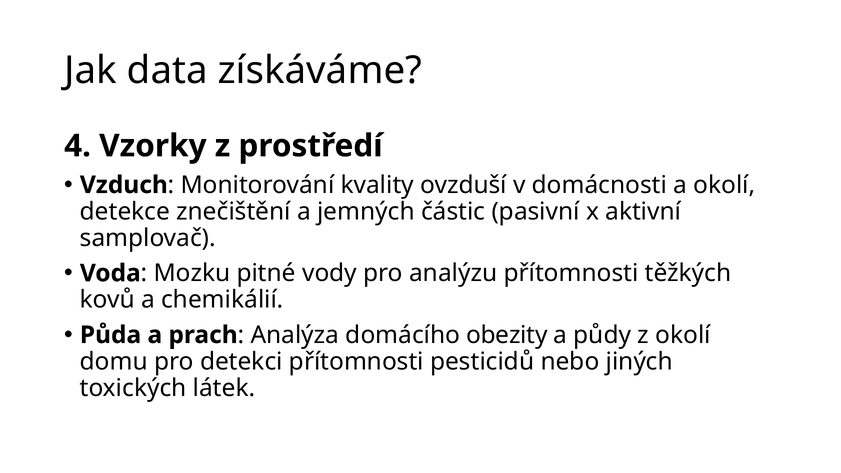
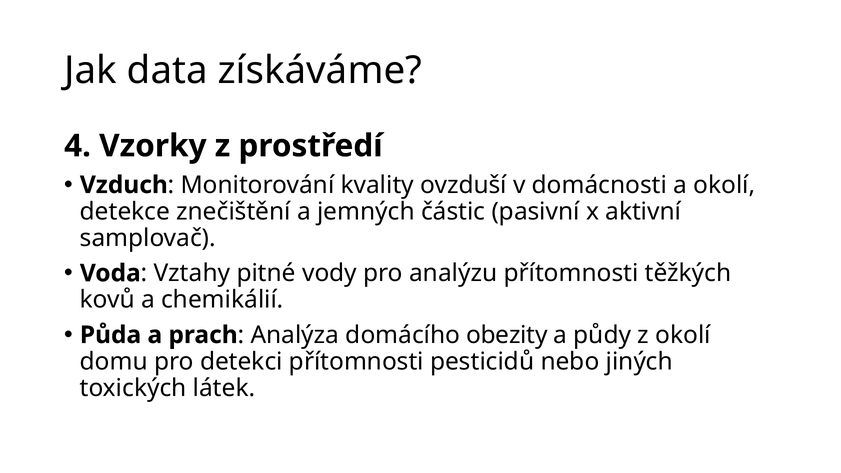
Mozku: Mozku -> Vztahy (192, 273)
